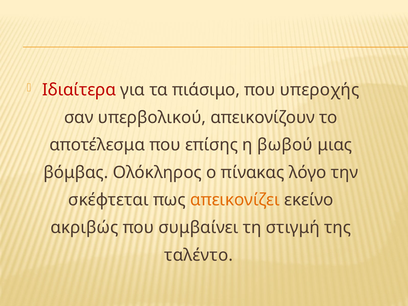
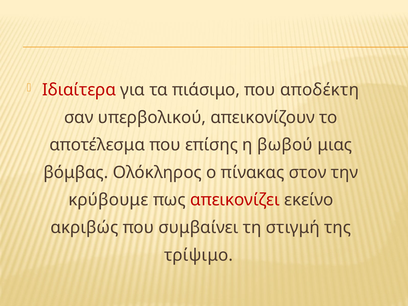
υπεροχής: υπεροχής -> αποδέκτη (320, 90)
λόγο: λόγο -> στον (308, 172)
σκέφτεται: σκέφτεται -> κρύβουμε (108, 200)
απεικονίζει colour: orange -> red (235, 200)
ταλέντο: ταλέντο -> τρίψιμο (199, 255)
